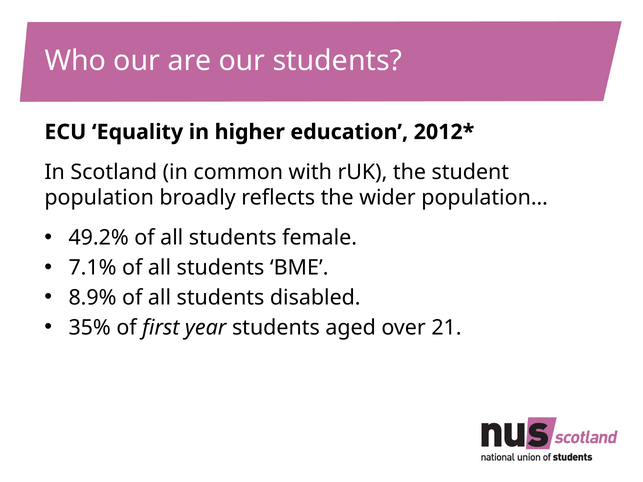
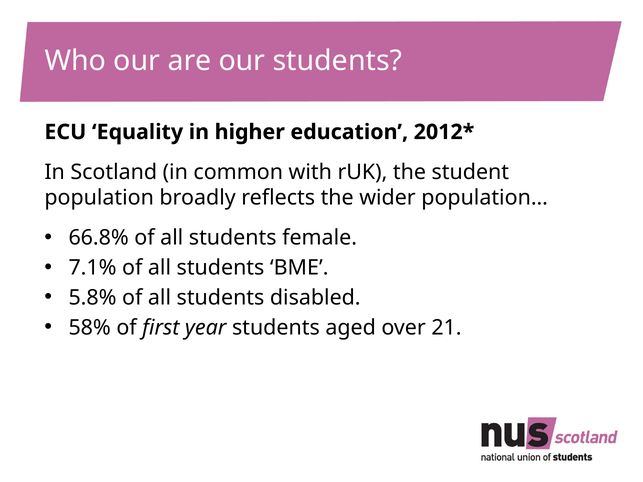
49.2%: 49.2% -> 66.8% (99, 238)
8.9%: 8.9% -> 5.8% (93, 298)
35%: 35% -> 58% (90, 328)
